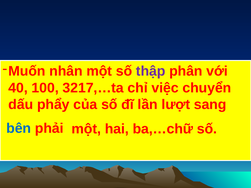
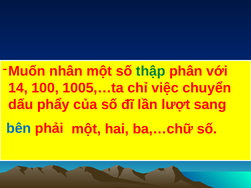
thập colour: purple -> green (151, 71)
40: 40 -> 14 (18, 88)
3217,…ta: 3217,…ta -> 1005,…ta (93, 88)
